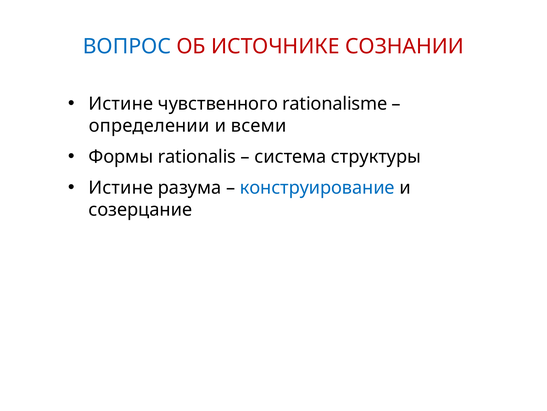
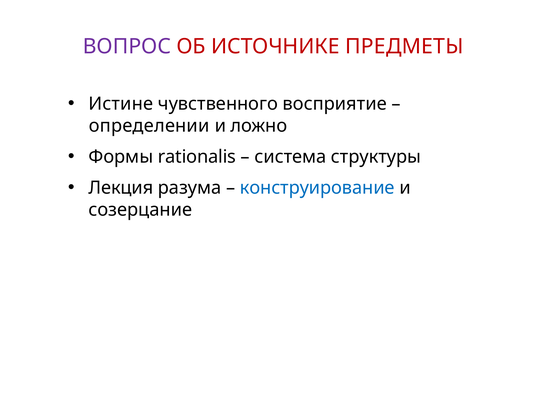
ВОПРОС colour: blue -> purple (127, 46)
СОЗНАНИИ: СОЗНАНИИ -> ПРЕДМЕТЫ (404, 46)
rationalisme: rationalisme -> восприятие (335, 104)
всеми: всеми -> ложно (259, 126)
Истине: Истине -> Лекция (121, 188)
